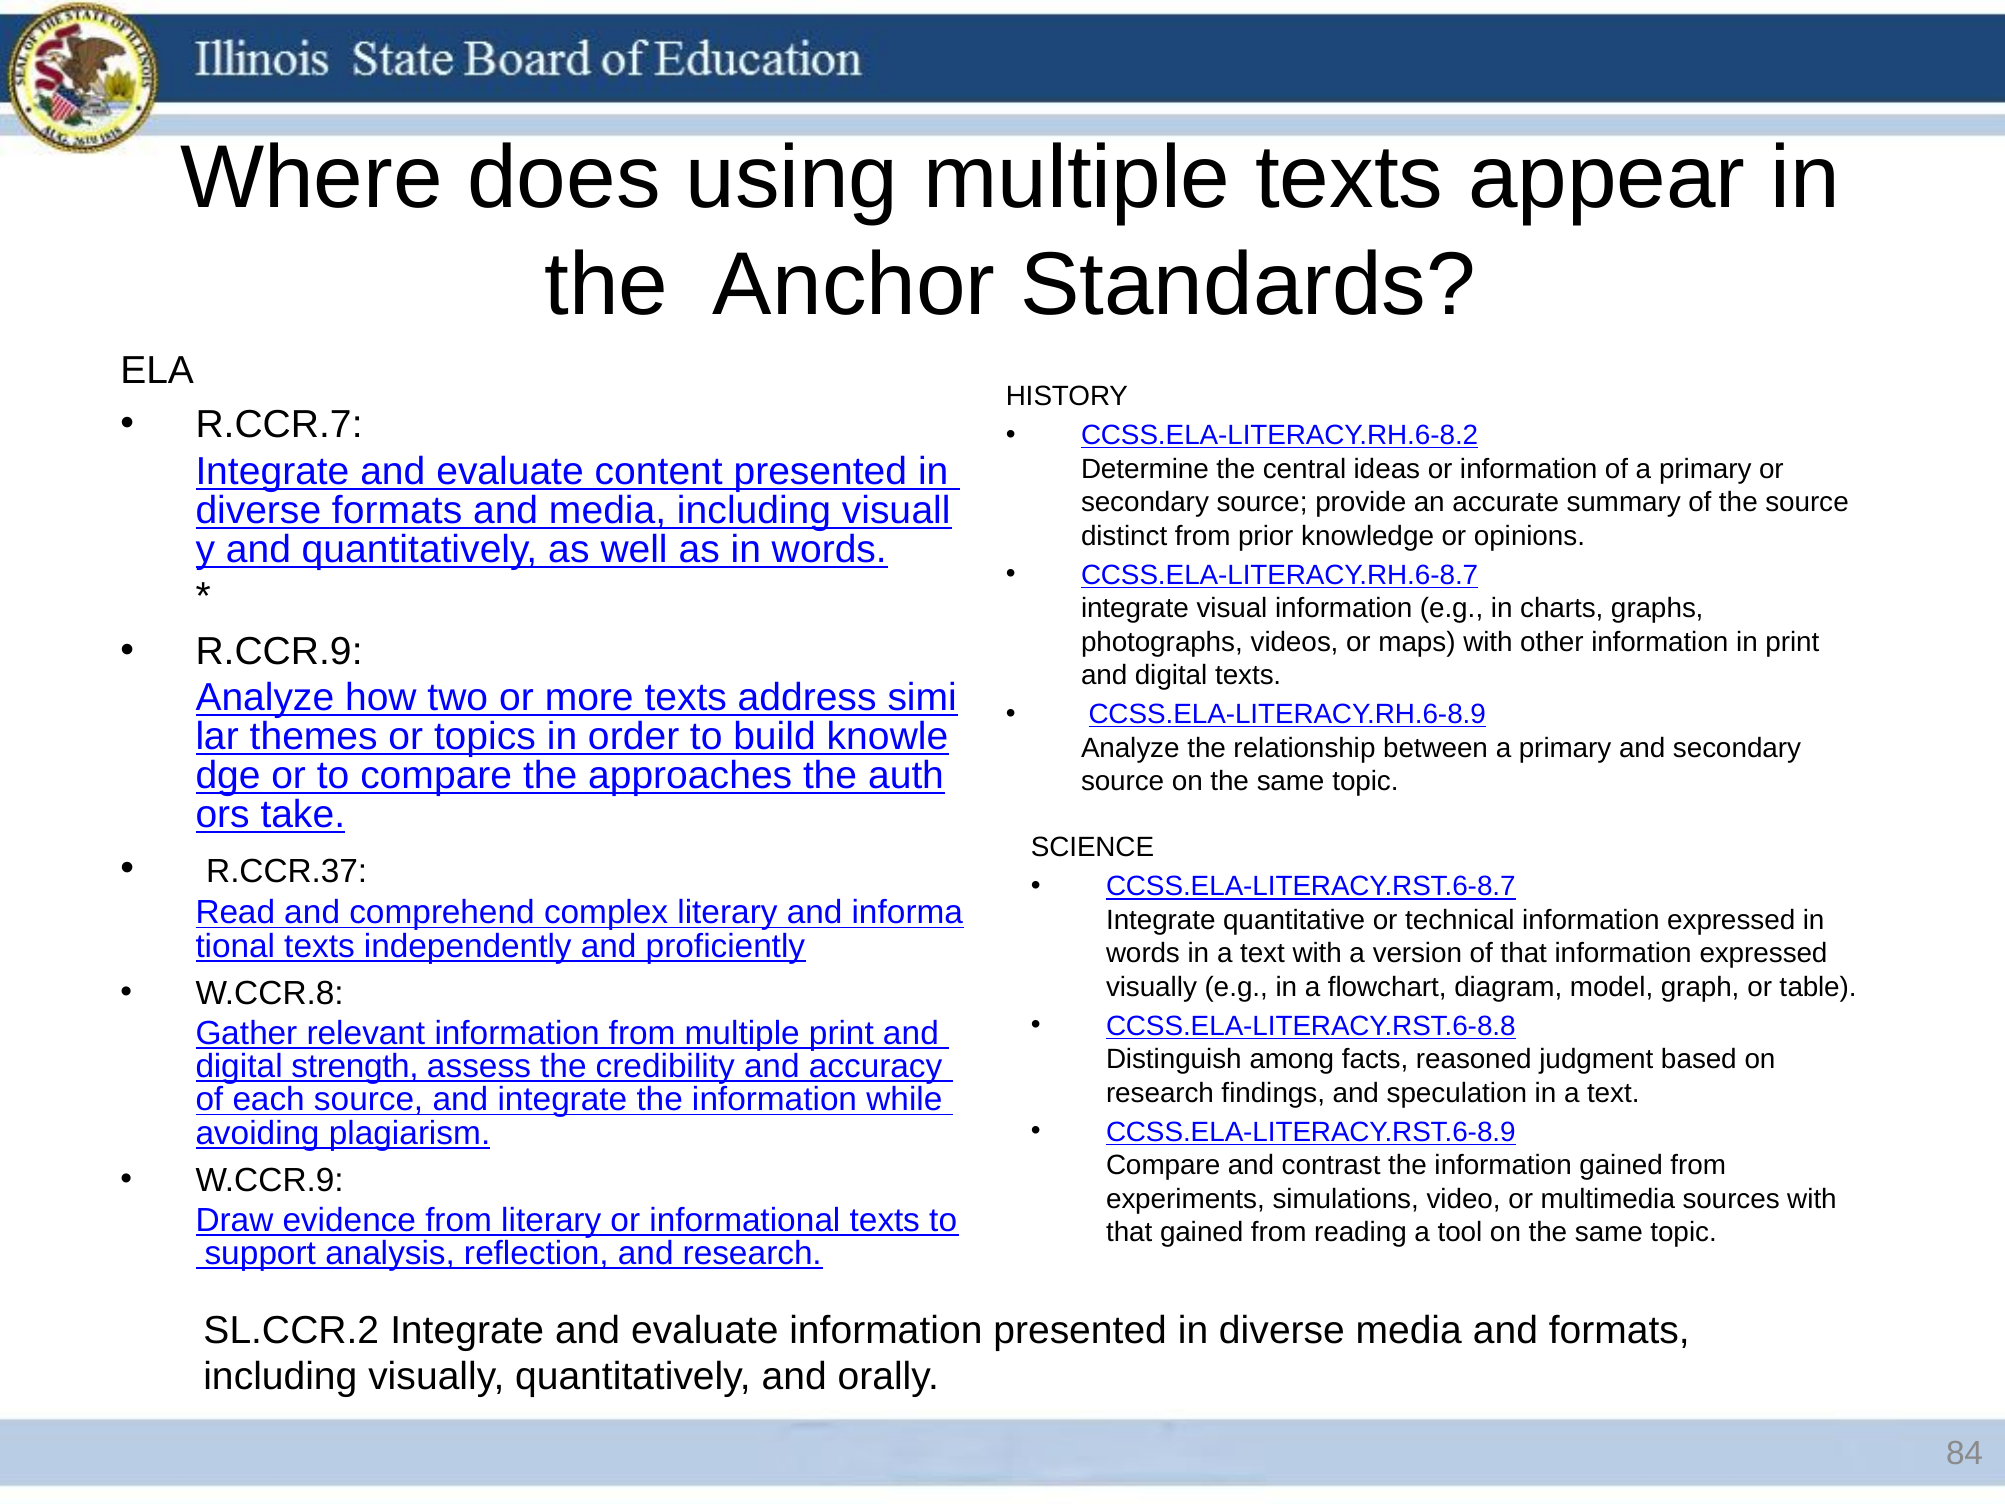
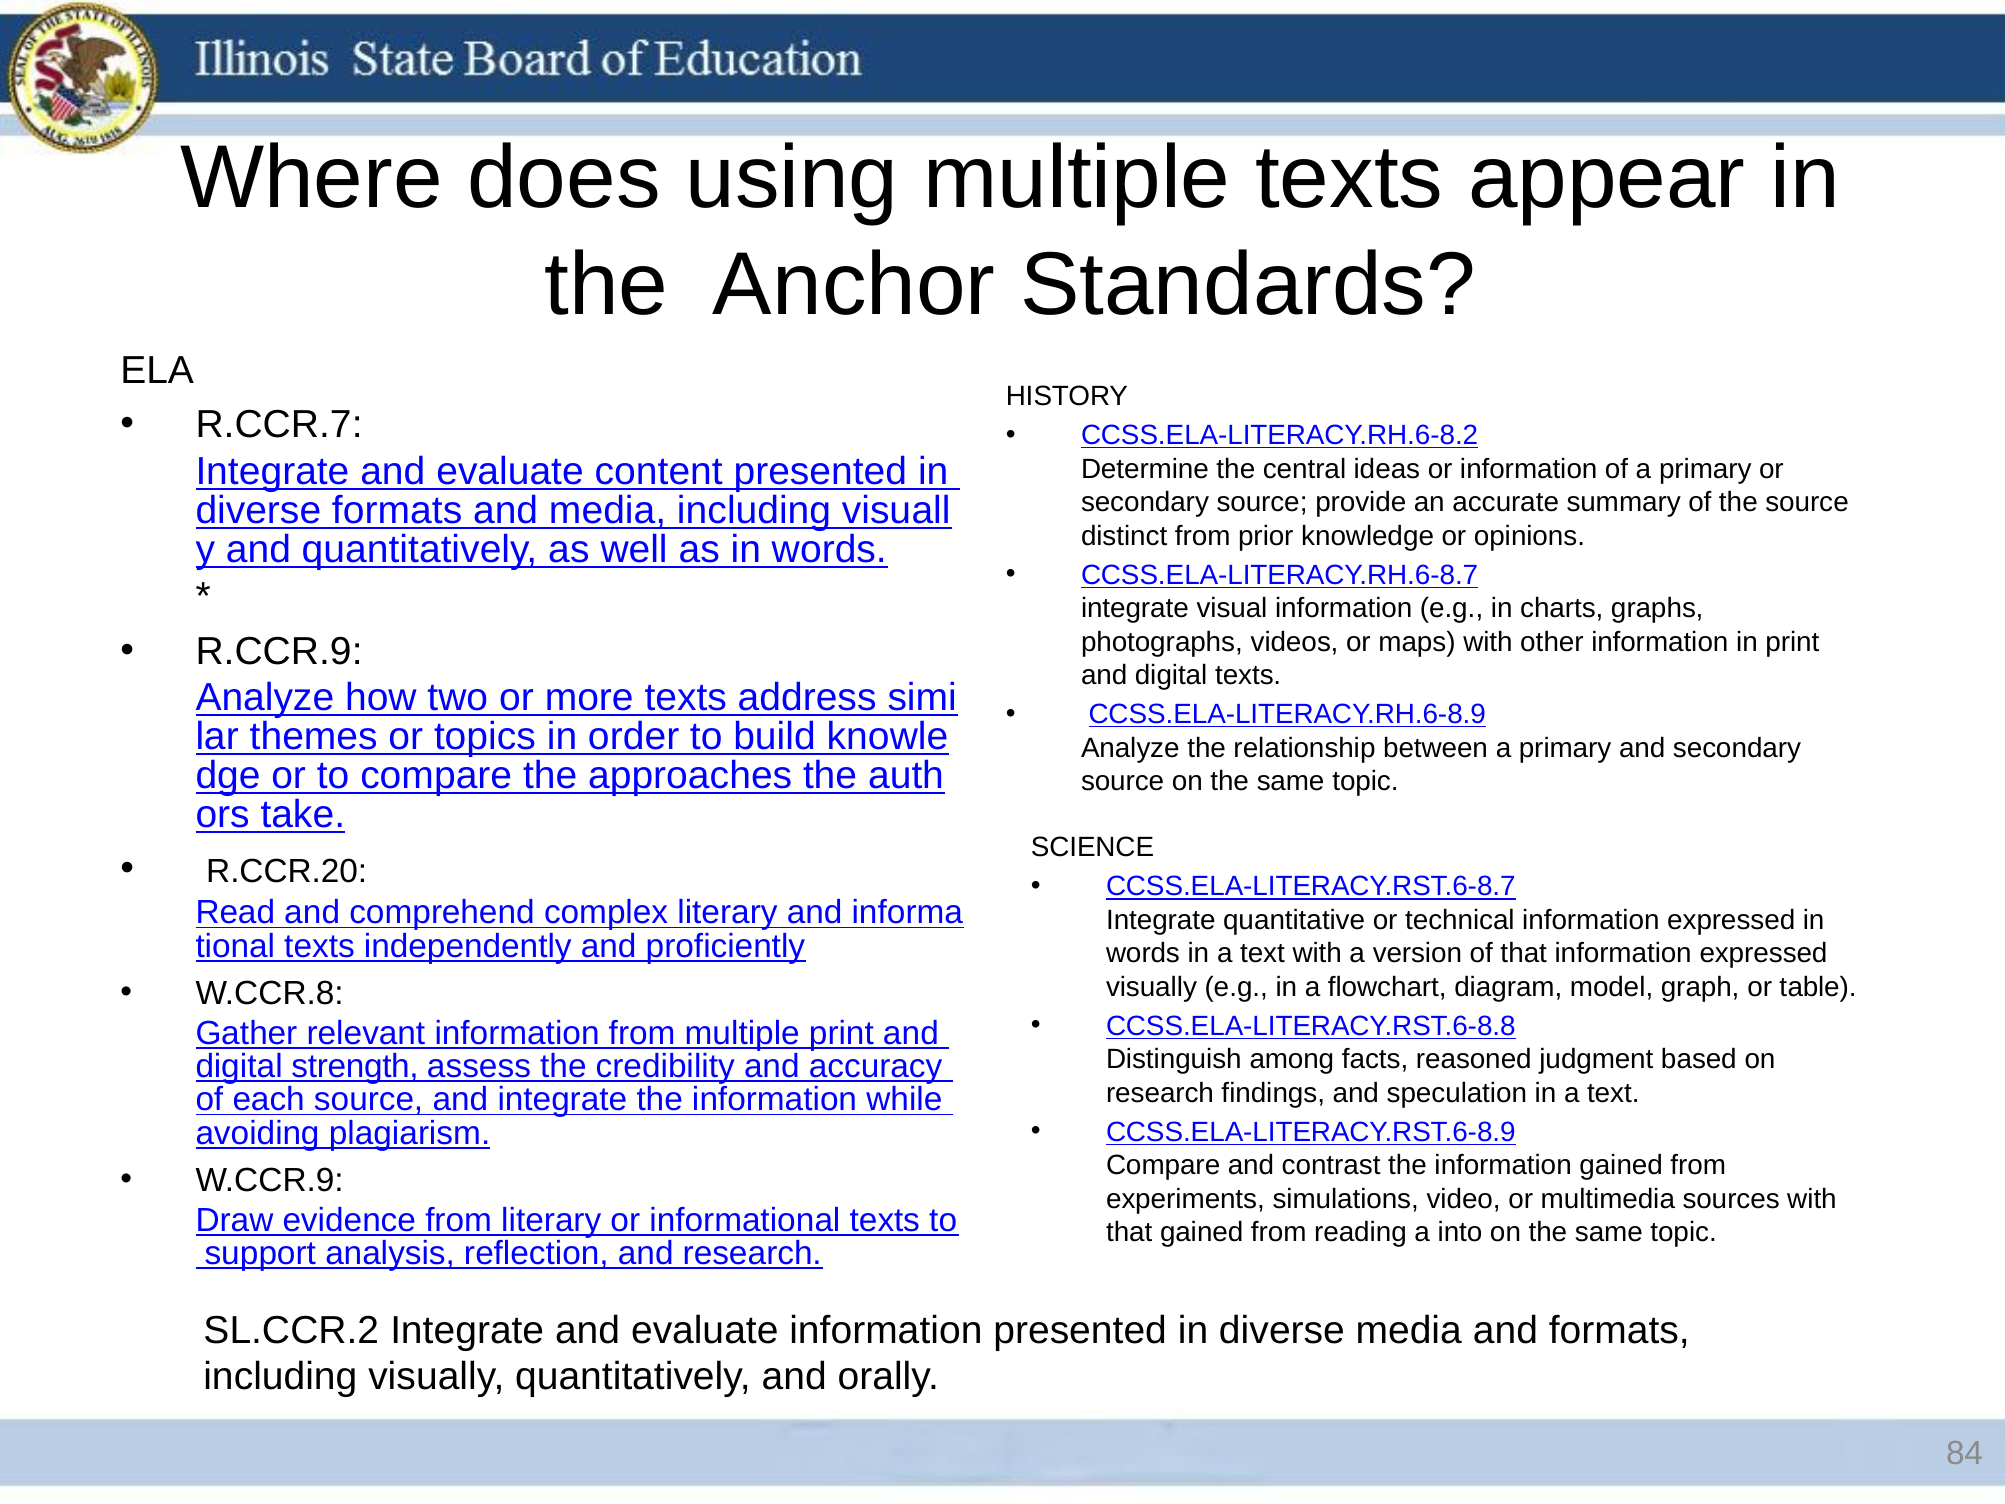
R.CCR.37: R.CCR.37 -> R.CCR.20 (287, 871)
tool: tool -> into (1460, 1232)
